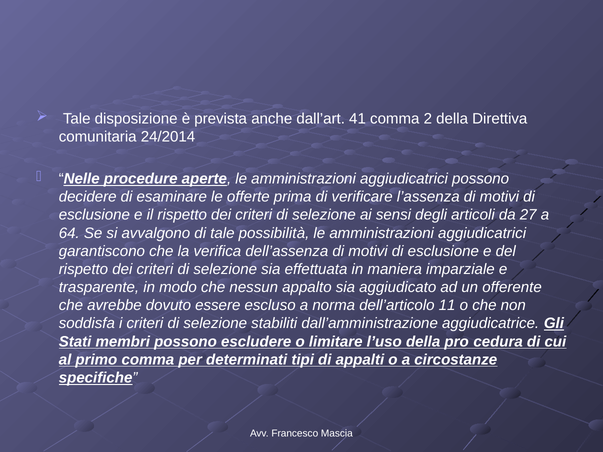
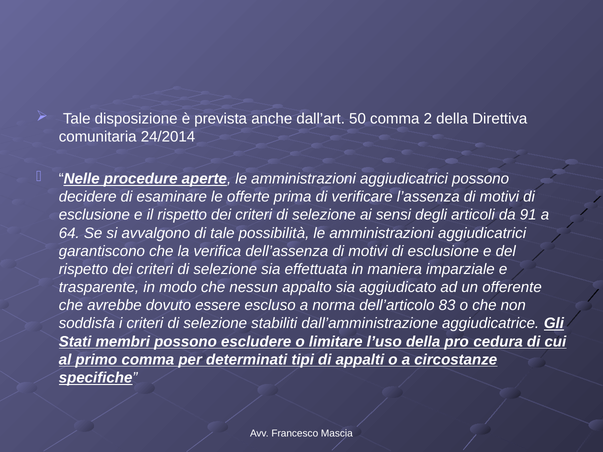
41: 41 -> 50 (358, 119)
27: 27 -> 91 (528, 215)
11: 11 -> 83 (447, 306)
